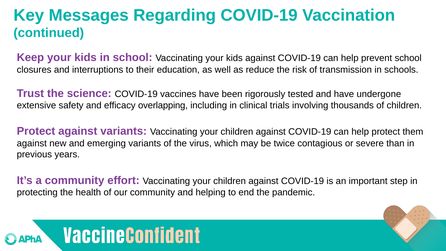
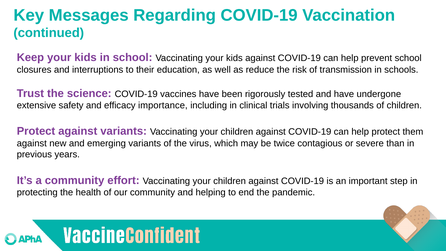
overlapping: overlapping -> importance (163, 105)
